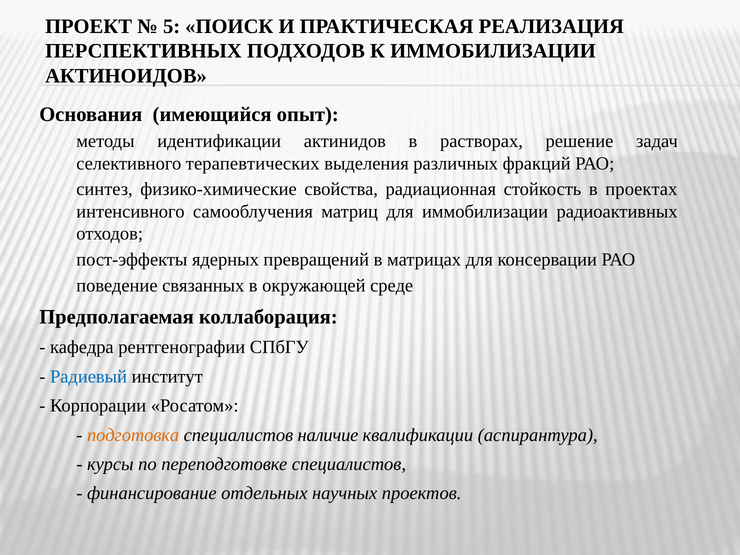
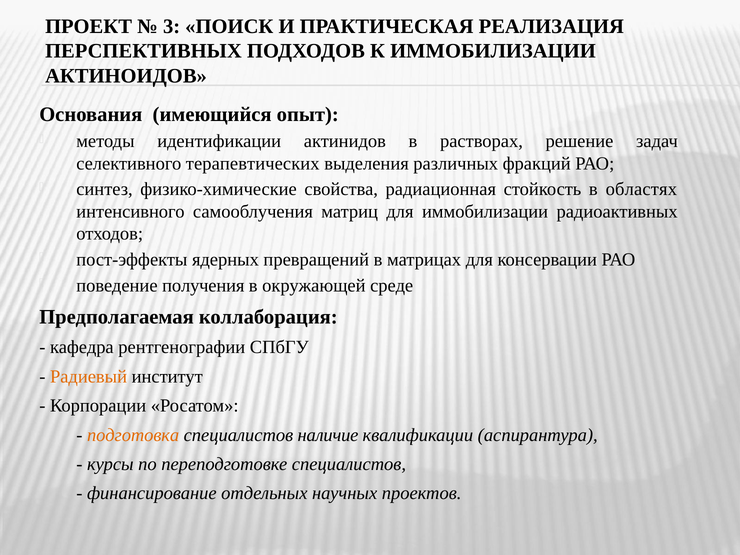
5: 5 -> 3 (172, 26)
проектах: проектах -> областях (641, 189)
связанных: связанных -> получения (203, 286)
Радиевый colour: blue -> orange (89, 376)
